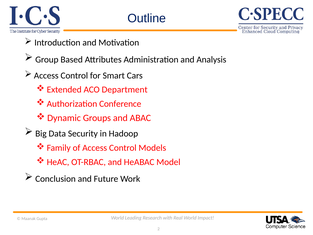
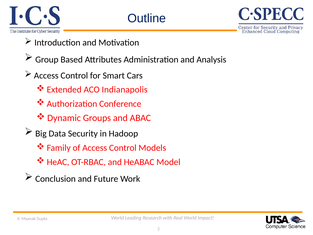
Department: Department -> Indianapolis (125, 90)
